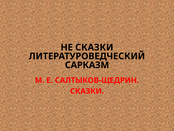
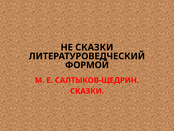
САРКАЗМ: САРКАЗМ -> ФОРМОЙ (87, 65)
